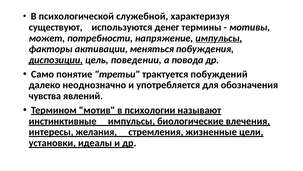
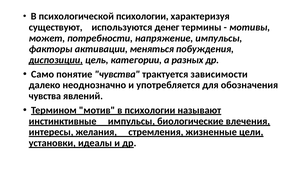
психологической служебной: служебной -> психологии (142, 16)
импульсы underline: present -> none (219, 38)
поведении: поведении -> категории (136, 60)
повода: повода -> разных (187, 60)
понятие третьи: третьи -> чувства (117, 74)
побуждений: побуждений -> зависимости (219, 74)
